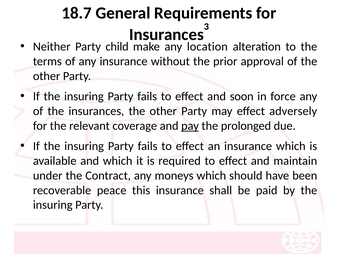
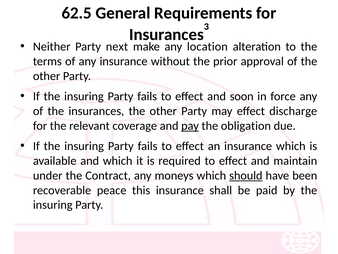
18.7: 18.7 -> 62.5 (77, 13)
child: child -> next (117, 47)
adversely: adversely -> discharge (293, 111)
prolonged: prolonged -> obligation (246, 126)
should underline: none -> present (246, 175)
